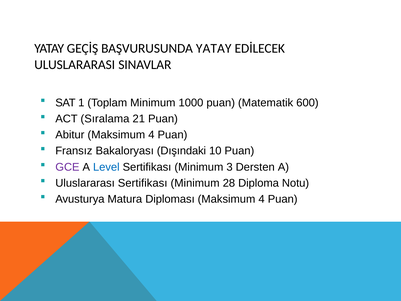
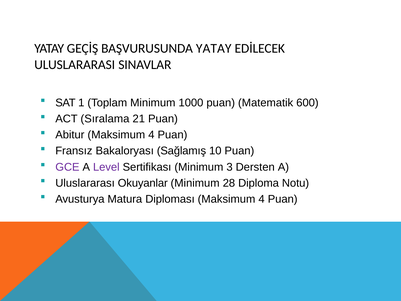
Dışındaki: Dışındaki -> Sağlamış (181, 151)
Level colour: blue -> purple (106, 167)
Uluslararası Sertifikası: Sertifikası -> Okuyanlar (143, 183)
